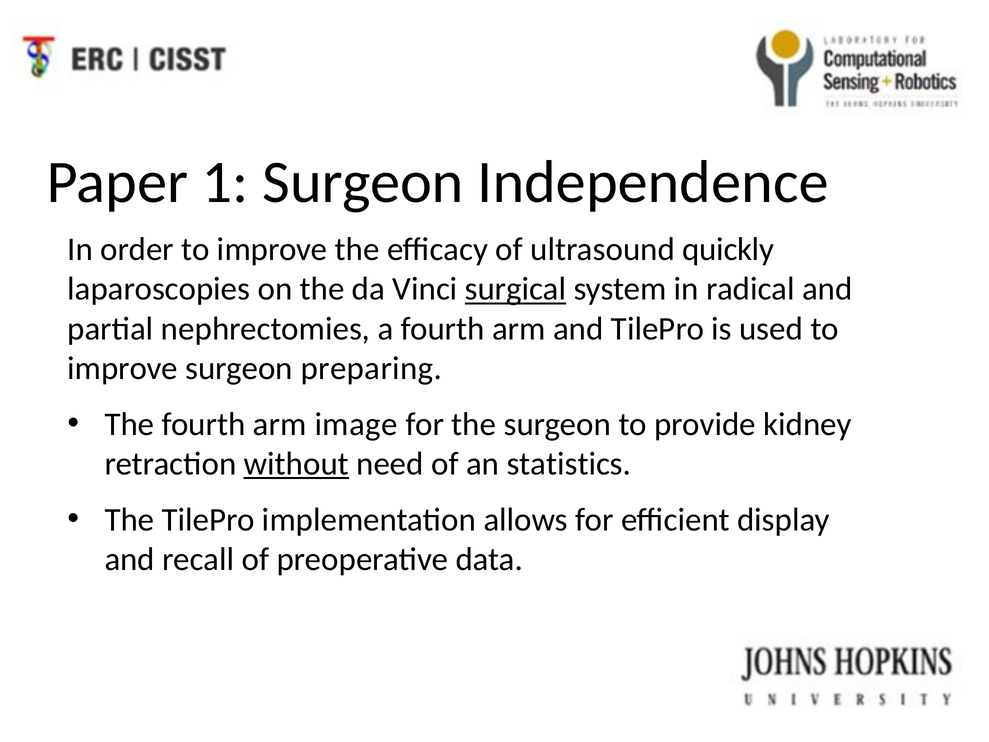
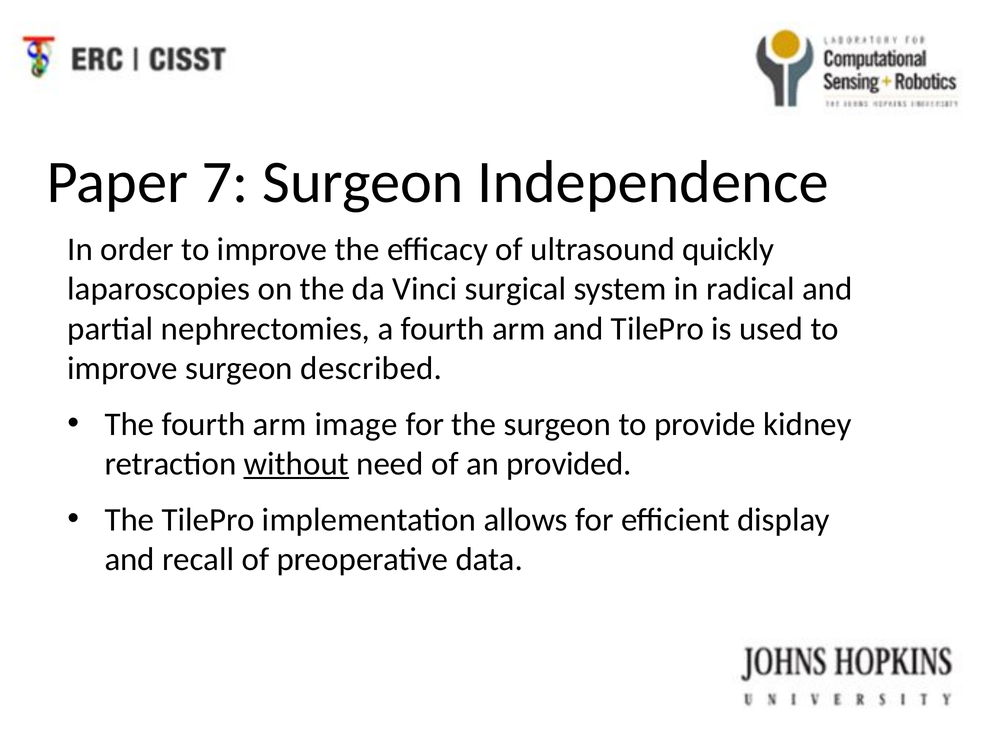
1: 1 -> 7 (225, 182)
surgical underline: present -> none (516, 289)
preparing: preparing -> described (371, 368)
statistics: statistics -> provided (569, 464)
